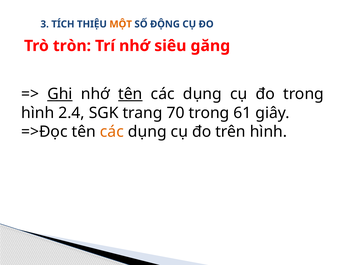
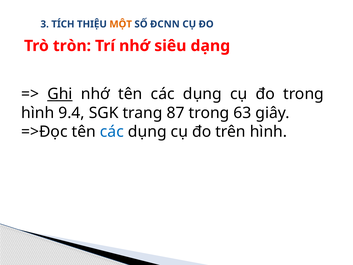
ĐỘNG: ĐỘNG -> ĐCNN (165, 24)
găng: găng -> dạng (210, 46)
tên underline: present -> none (130, 94)
2.4: 2.4 -> 9.4 (71, 113)
70: 70 -> 87 (176, 113)
61: 61 -> 63 (242, 113)
các colour: orange -> blue (112, 132)
